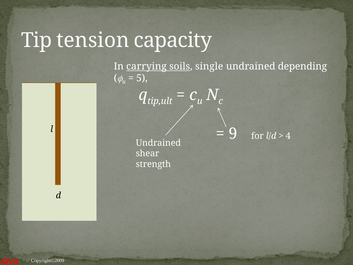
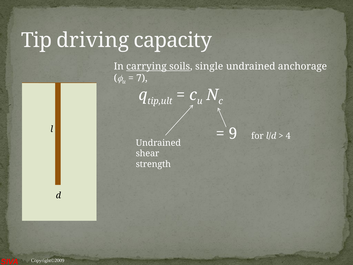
tension: tension -> driving (93, 40)
depending: depending -> anchorage (302, 66)
5: 5 -> 7 (142, 78)
